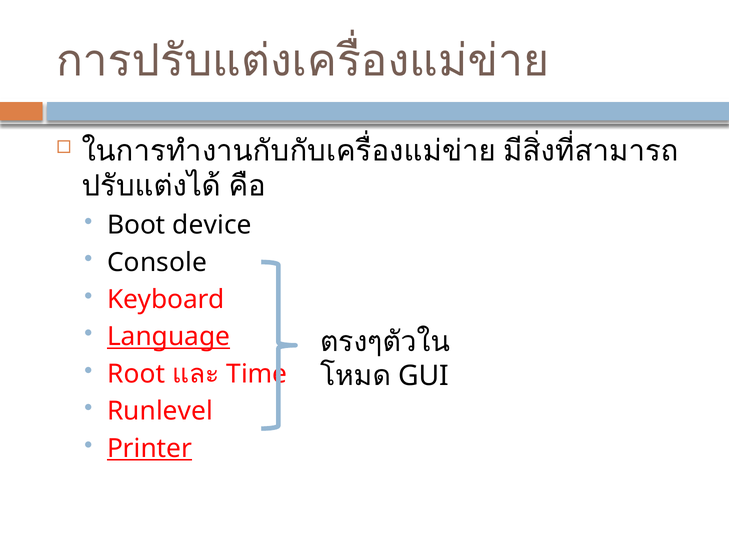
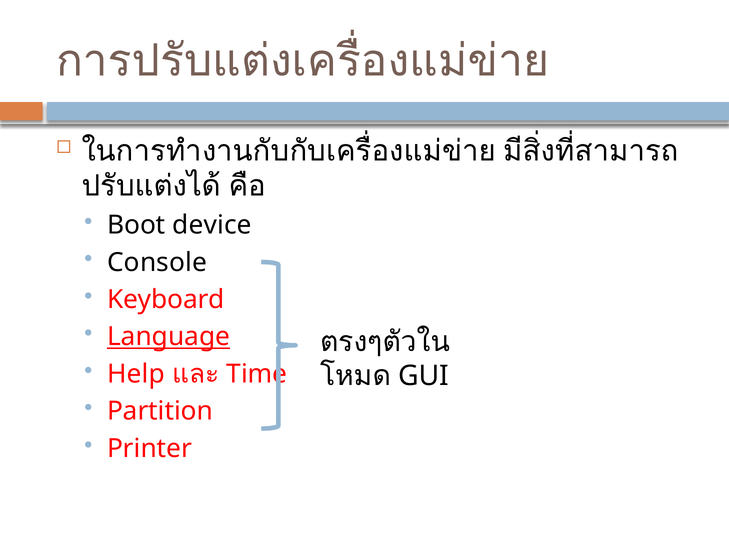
Root: Root -> Help (136, 374)
Runlevel: Runlevel -> Partition (160, 411)
Printer underline: present -> none (150, 448)
